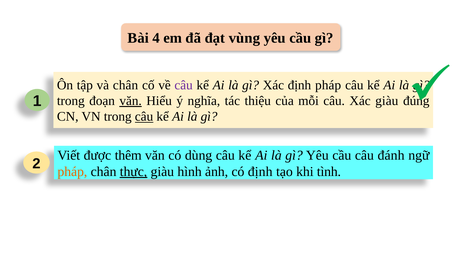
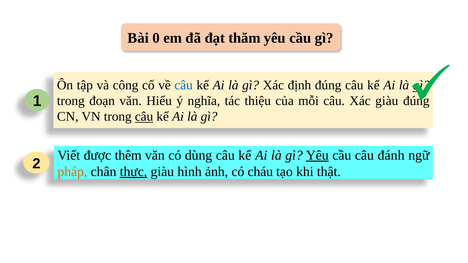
4: 4 -> 0 (156, 38)
vùng: vùng -> thăm (245, 38)
và chân: chân -> công (126, 85)
câu colour: purple -> blue (184, 85)
định pháp: pháp -> đúng (328, 85)
văn underline: present -> none (131, 101)
Yêu underline: none -> present (317, 155)
có định: định -> cháu (260, 172)
tình: tình -> thật (329, 172)
